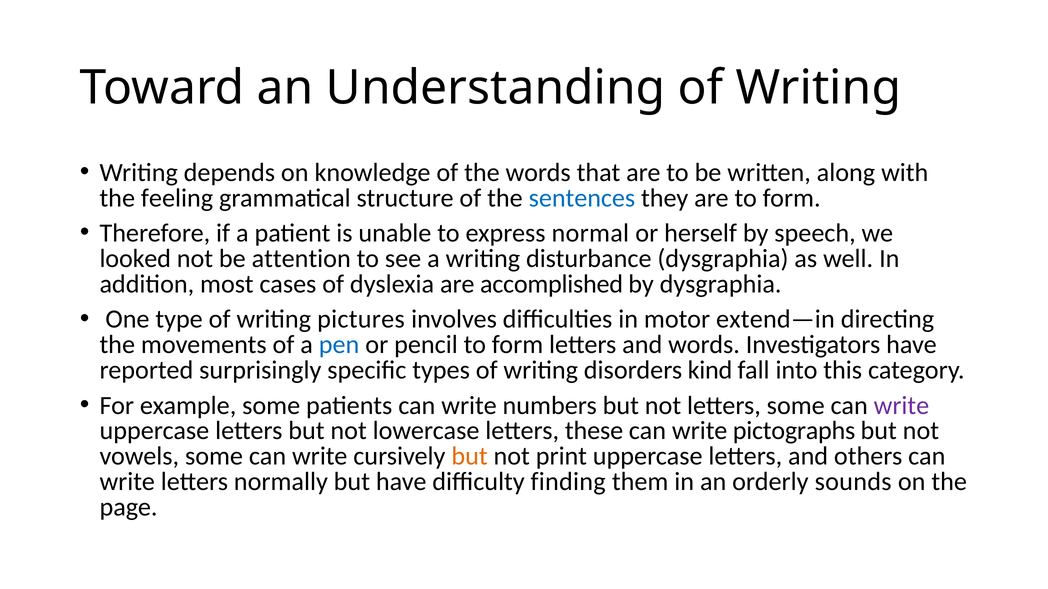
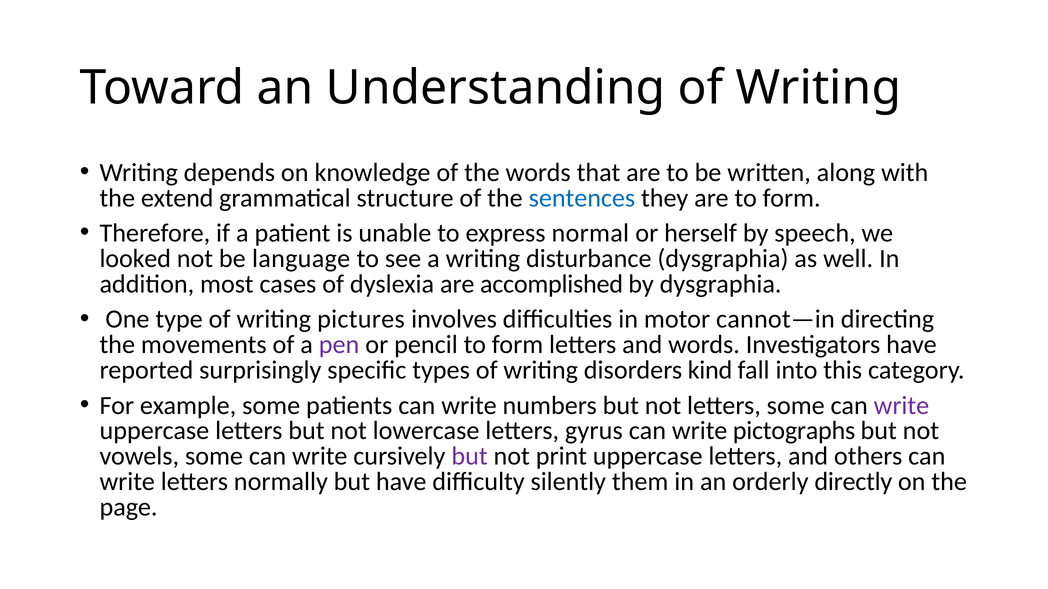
feeling: feeling -> extend (177, 198)
attention: attention -> language (301, 259)
extend—in: extend—in -> cannot—in (775, 320)
pen colour: blue -> purple (339, 345)
these: these -> gyrus (594, 431)
but colour: orange -> purple (470, 457)
finding: finding -> silently (568, 482)
sounds: sounds -> directly (853, 482)
